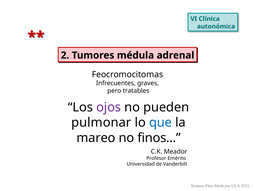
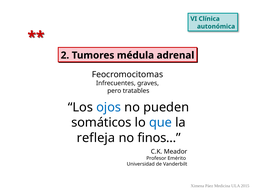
ojos colour: purple -> blue (109, 107)
pulmonar: pulmonar -> somáticos (101, 123)
mareo: mareo -> refleja (96, 138)
